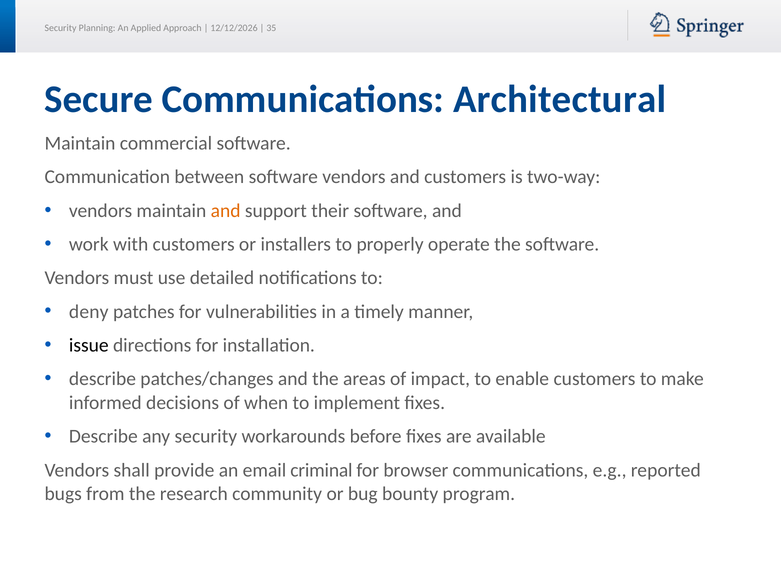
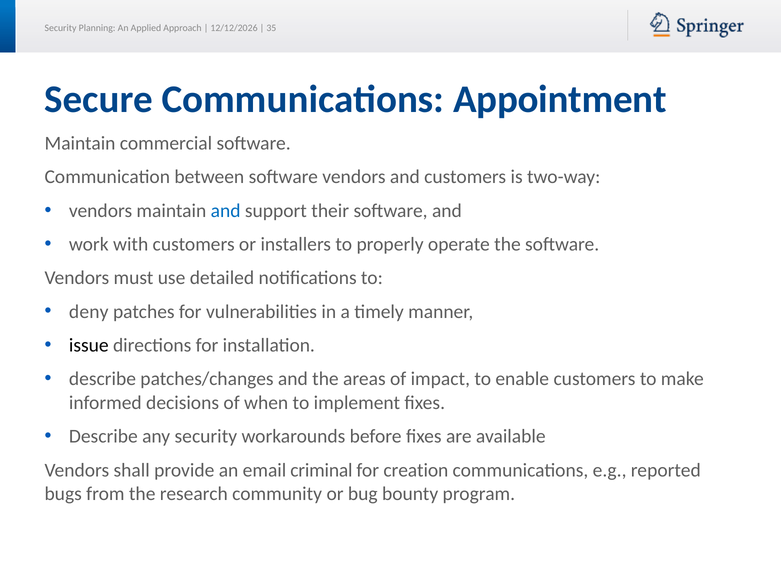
Architectural: Architectural -> Appointment (560, 99)
and colour: orange -> blue (226, 211)
browser: browser -> creation (416, 470)
